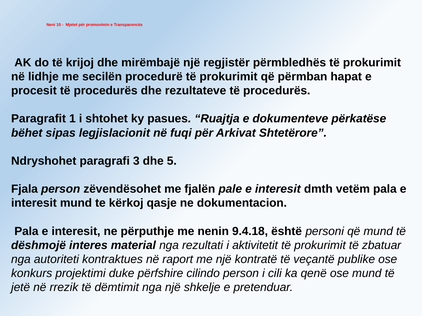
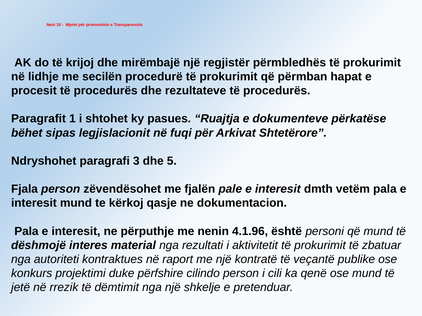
9.4.18: 9.4.18 -> 4.1.96 (250, 232)
